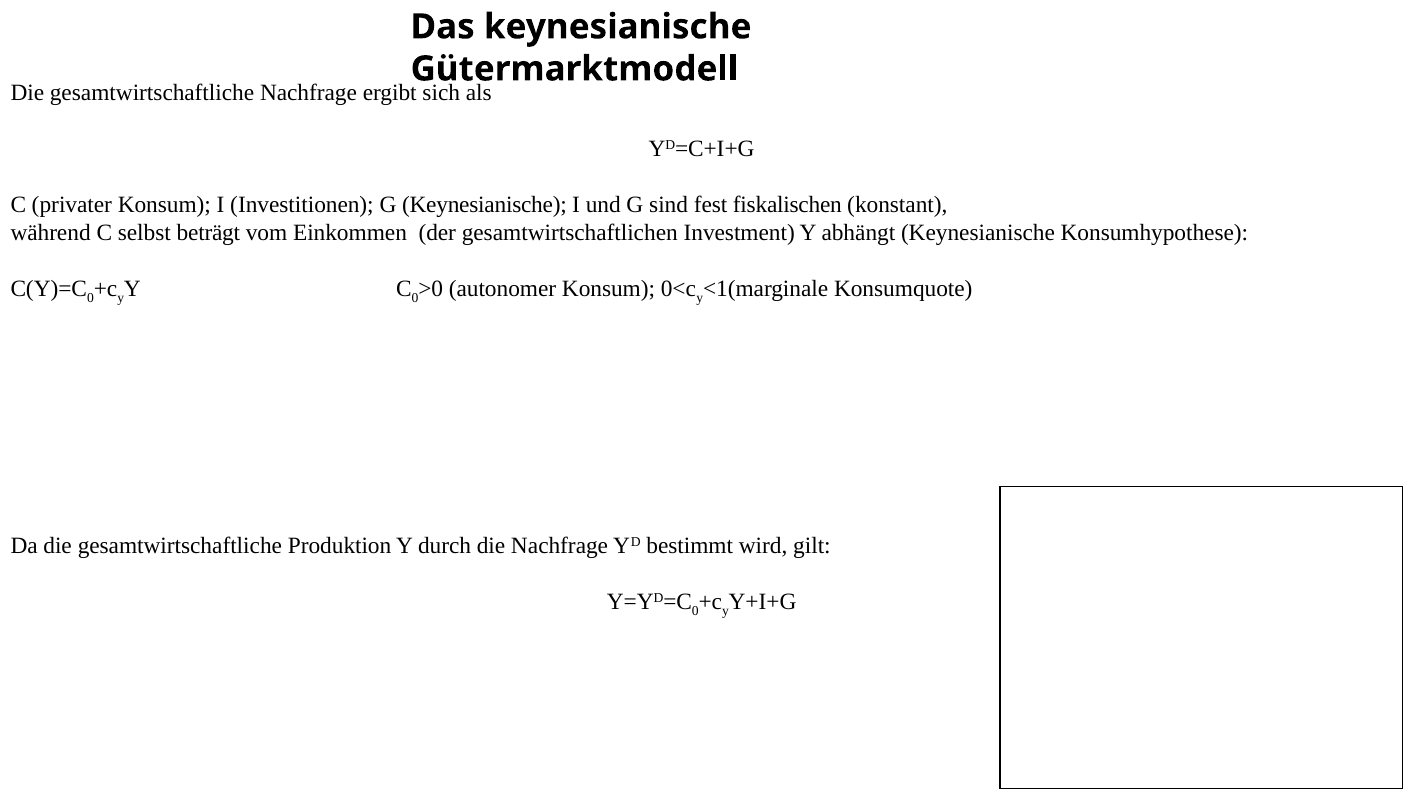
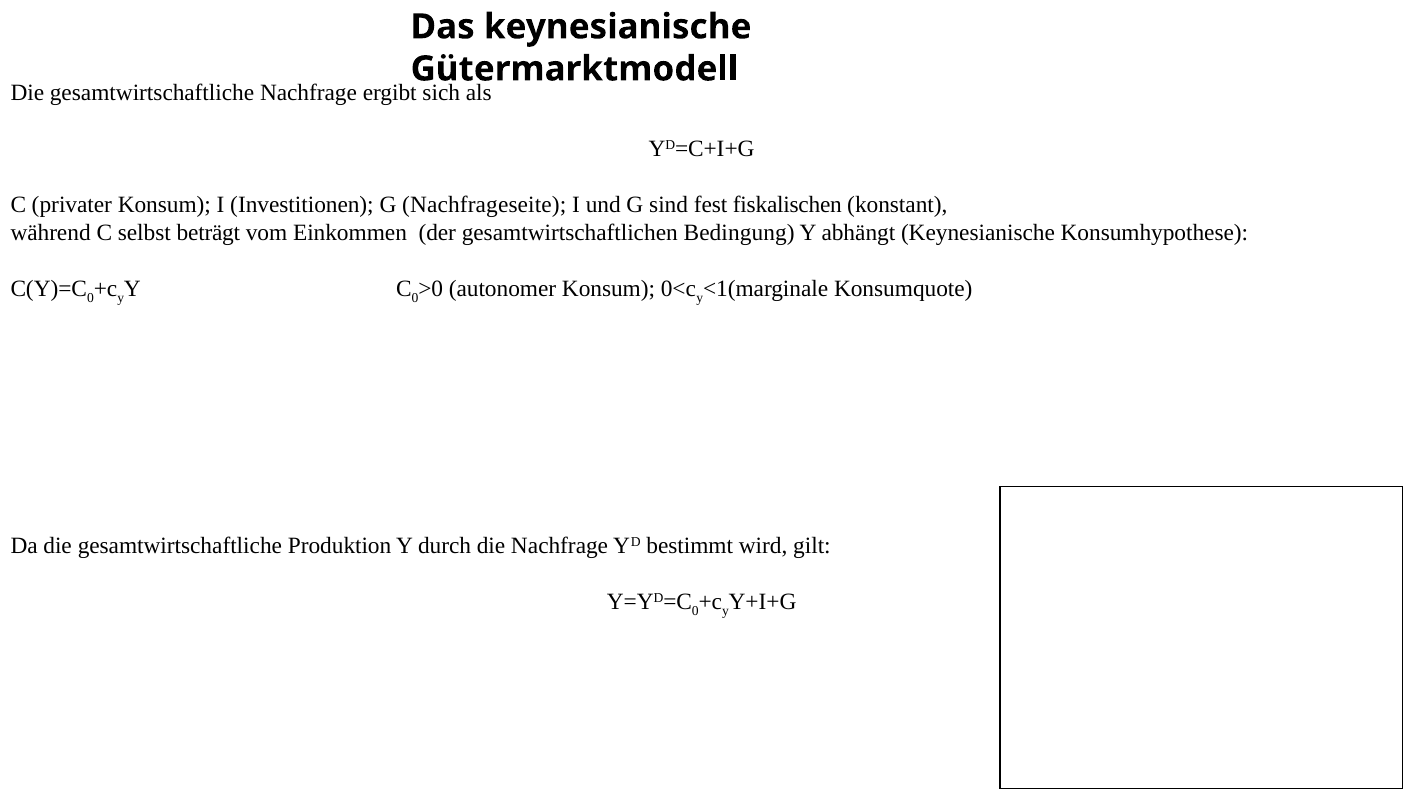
G Keynesianische: Keynesianische -> Nachfrageseite (484, 205)
Investment: Investment -> Bedingung (739, 233)
